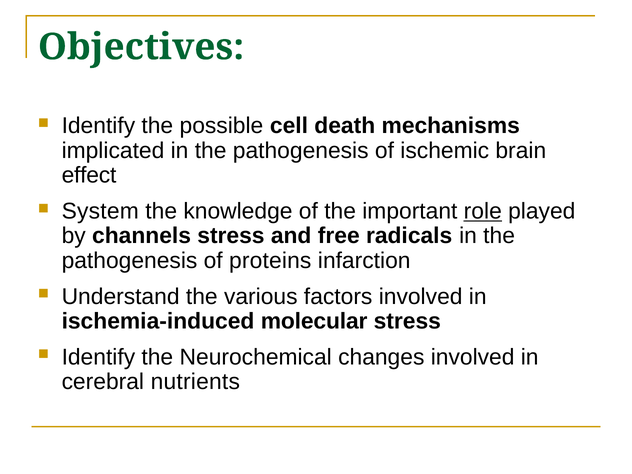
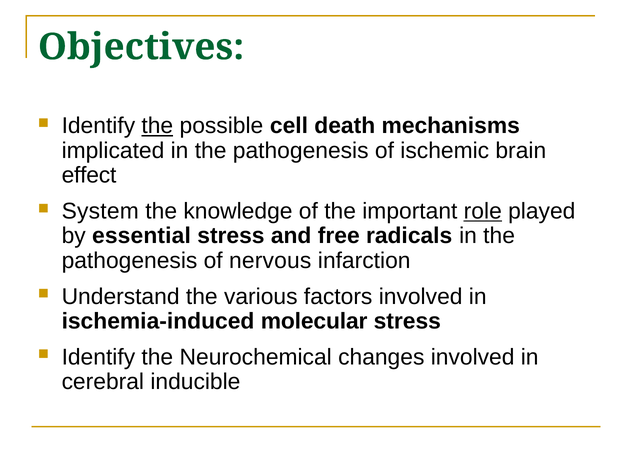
the underline: none -> present (157, 126)
channels: channels -> essential (141, 236)
proteins: proteins -> nervous (270, 260)
nutrients: nutrients -> inducible (195, 382)
